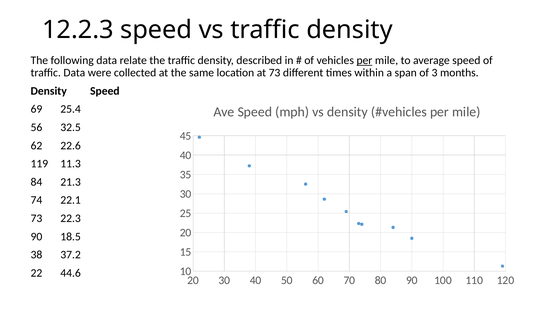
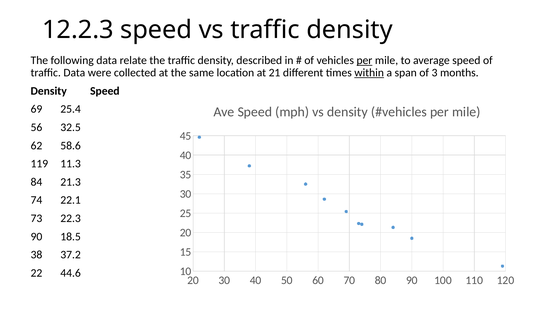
at 73: 73 -> 21 (274, 73)
within underline: none -> present (369, 73)
22.6: 22.6 -> 58.6 (71, 146)
